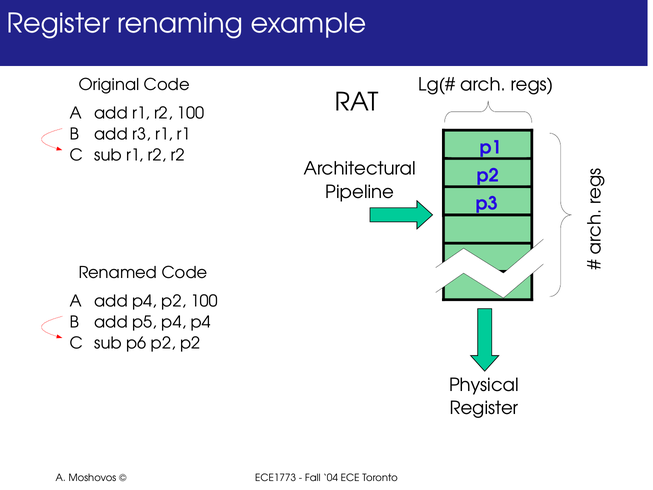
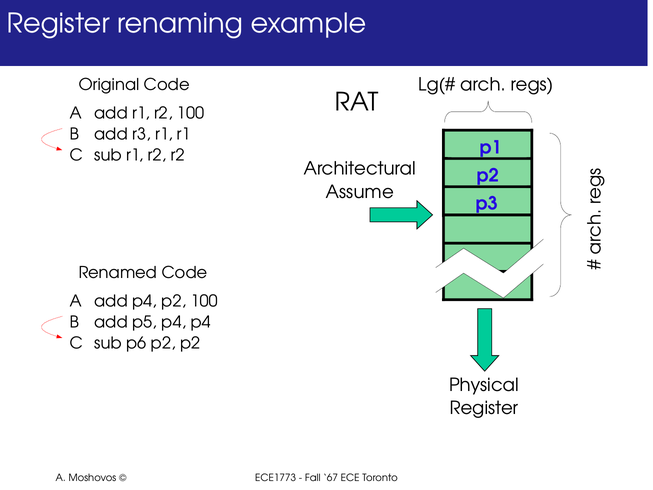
Pipeline: Pipeline -> Assume (360, 192)
04: 04 -> 67 (331, 478)
